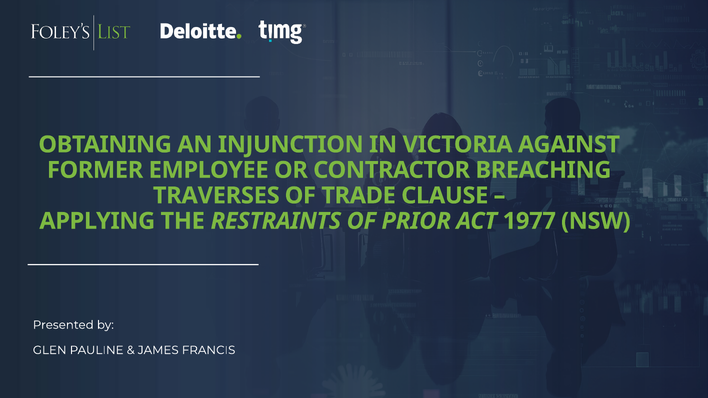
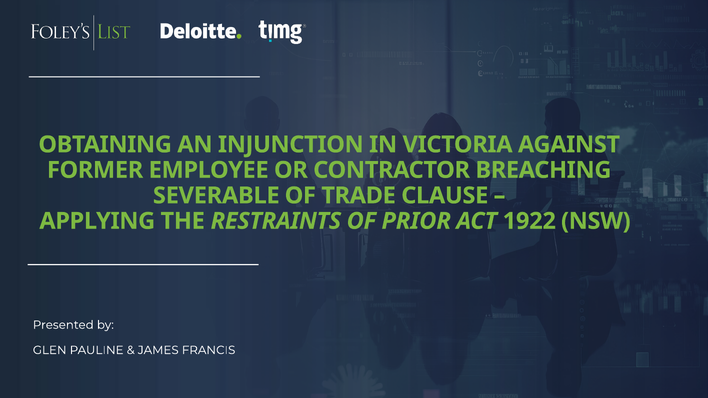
TRAVERSES: TRAVERSES -> SEVERABLE (216, 196)
1977: 1977 -> 1922 (529, 221)
